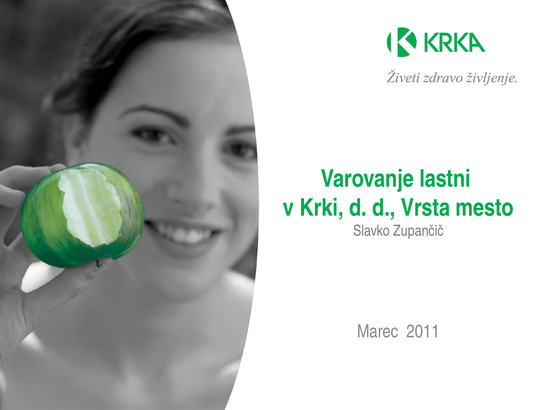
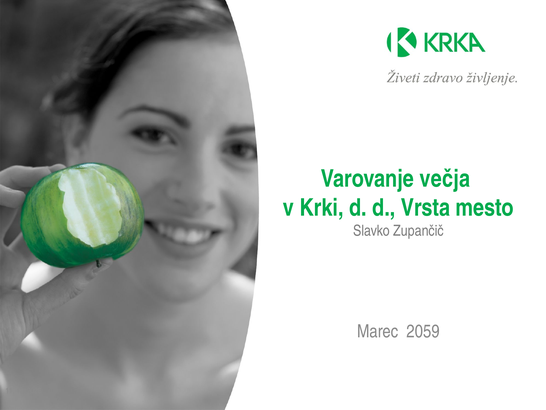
lastni: lastni -> večja (445, 178)
2011: 2011 -> 2059 (423, 331)
